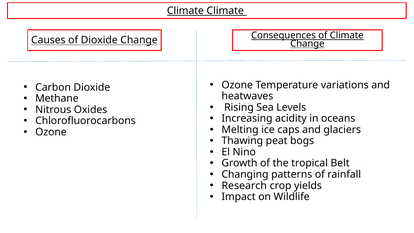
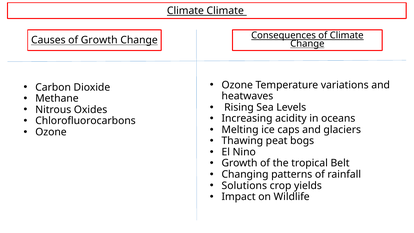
of Dioxide: Dioxide -> Growth (99, 40)
Research: Research -> Solutions (244, 185)
